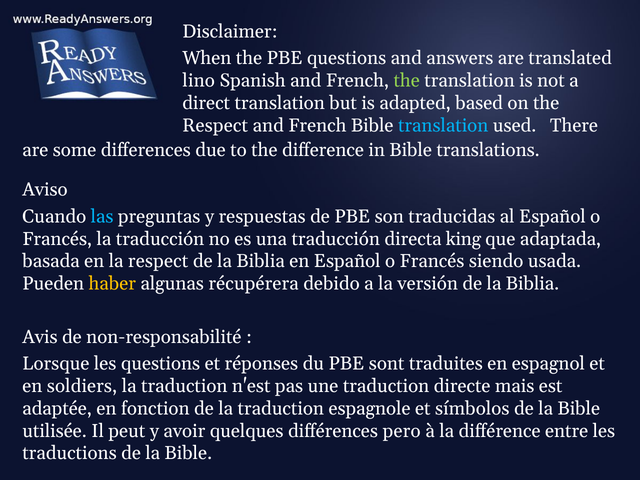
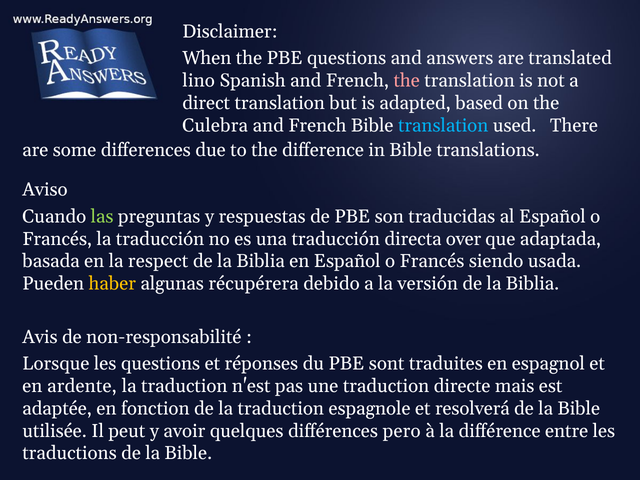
the colour: light green -> pink (407, 81)
Respect: Respect -> Culebra (215, 126)
las colour: light blue -> light green (102, 216)
king: king -> over (463, 239)
soldiers: soldiers -> ardente (82, 386)
símbolos: símbolos -> resolverá (472, 408)
